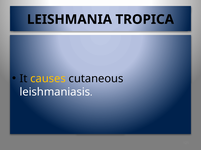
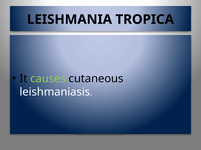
causes colour: yellow -> light green (48, 79)
